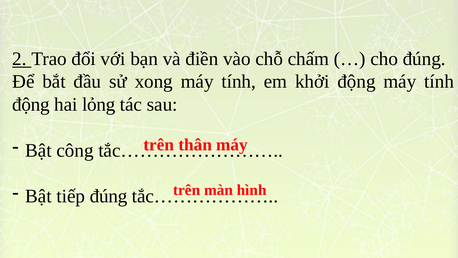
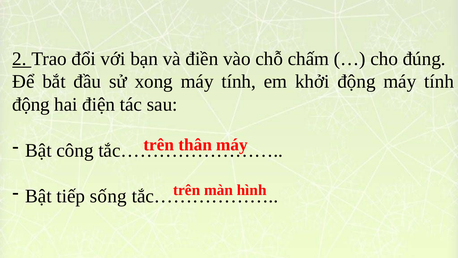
lỏng: lỏng -> điện (99, 105)
tiếp đúng: đúng -> sống (108, 196)
